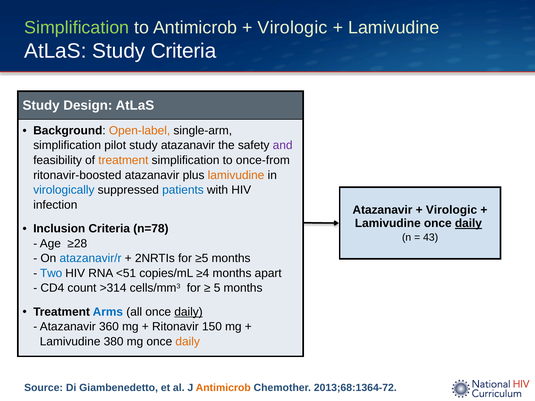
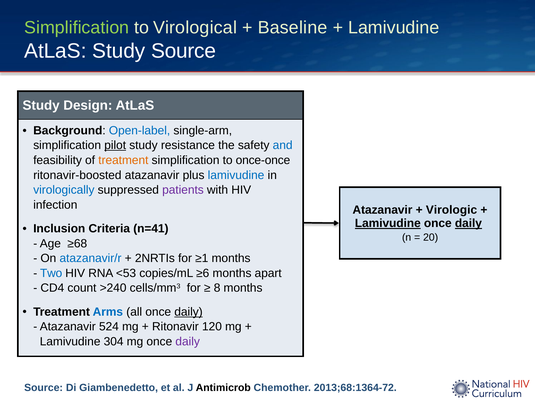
to Antimicrob: Antimicrob -> Virological (195, 28)
Virologic: Virologic -> Baseline (293, 28)
Study Criteria: Criteria -> Source (183, 51)
Open-label colour: orange -> blue (140, 131)
pilot underline: none -> present (115, 145)
study atazanavir: atazanavir -> resistance (188, 145)
and colour: purple -> blue (283, 145)
once-from: once-from -> once-once (263, 160)
lamivudine colour: orange -> blue (236, 175)
patients colour: blue -> purple (183, 190)
Lamivudine underline: none -> present (388, 224)
n=78: n=78 -> n=41 (151, 229)
43: 43 -> 20 (431, 238)
≥28: ≥28 -> ≥68 (77, 244)
≥5: ≥5 -> ≥1 (202, 258)
<51: <51 -> <53 (126, 273)
≥4: ≥4 -> ≥6 (203, 273)
>314: >314 -> >240 (113, 288)
5: 5 -> 8 (217, 288)
360: 360 -> 524 (109, 327)
150: 150 -> 120 (212, 327)
380: 380 -> 304 (114, 342)
daily colour: orange -> purple (188, 342)
Antimicrob colour: orange -> black (223, 388)
